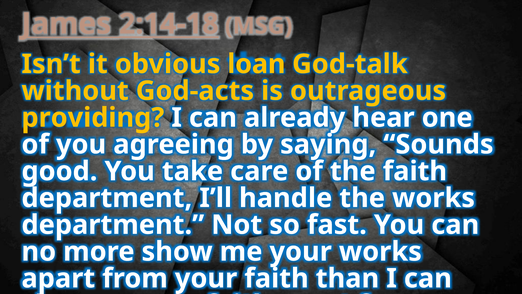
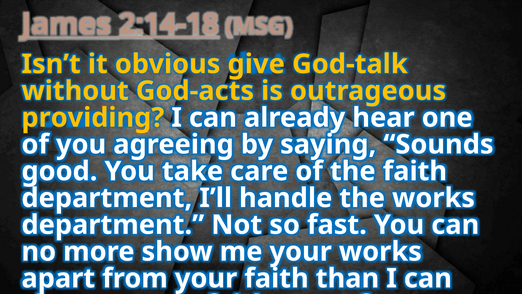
loan: loan -> give (256, 64)
